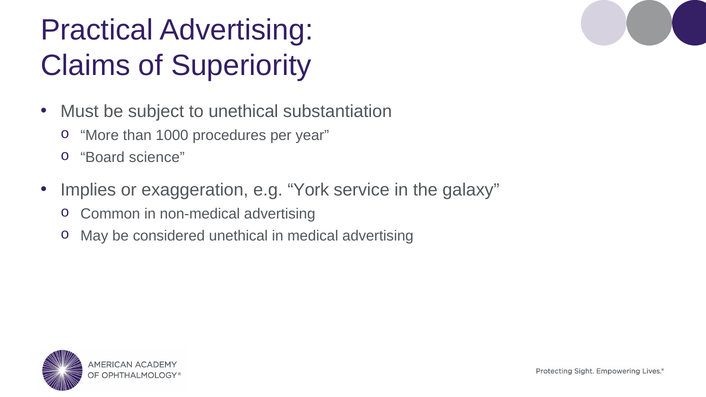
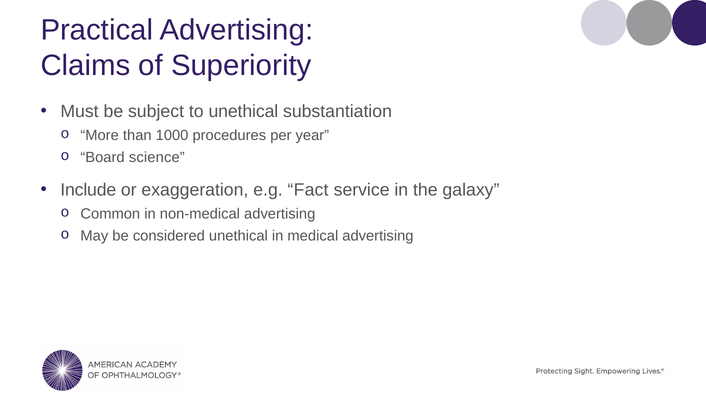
Implies: Implies -> Include (88, 190)
York: York -> Fact (308, 190)
